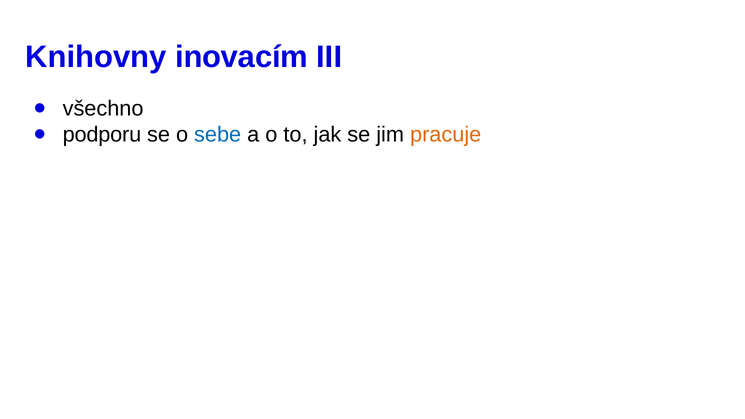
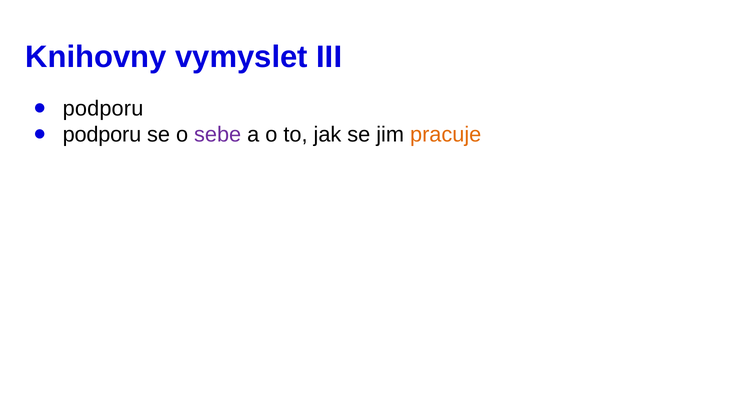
inovacím: inovacím -> vymyslet (241, 57)
všechno: všechno -> podporu (103, 108)
sebe colour: blue -> purple (218, 135)
